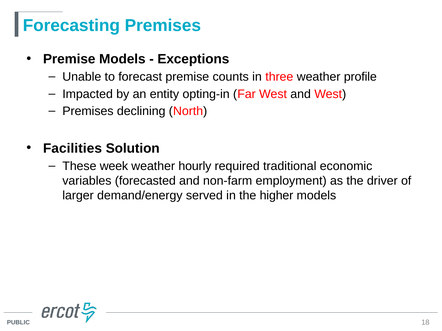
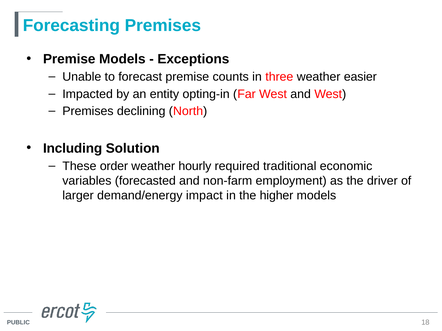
profile: profile -> easier (360, 77)
Facilities: Facilities -> Including (73, 149)
week: week -> order (114, 166)
served: served -> impact (204, 196)
